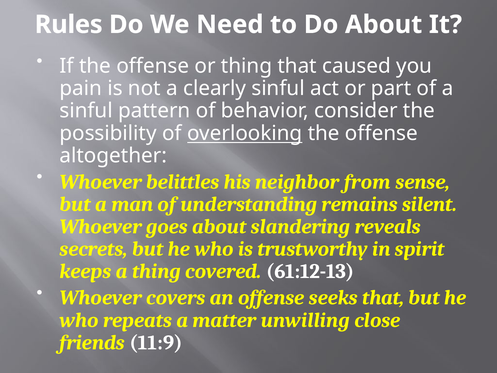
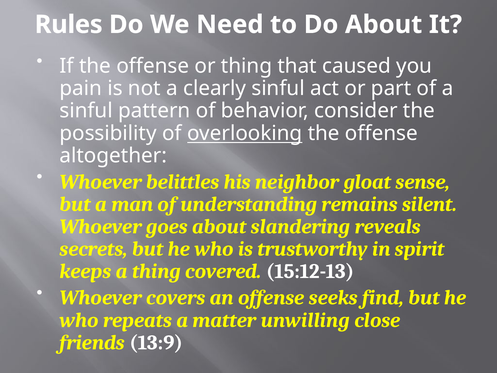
from: from -> gloat (367, 182)
61:12-13: 61:12-13 -> 15:12-13 (310, 271)
seeks that: that -> find (383, 298)
11:9: 11:9 -> 13:9 (156, 342)
